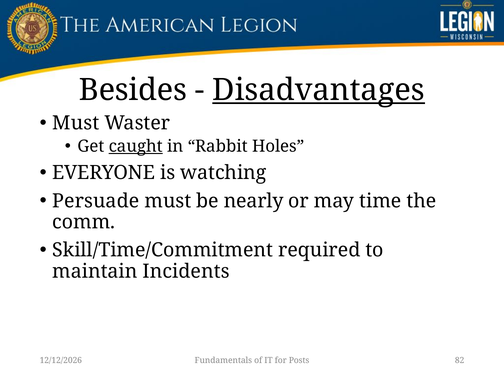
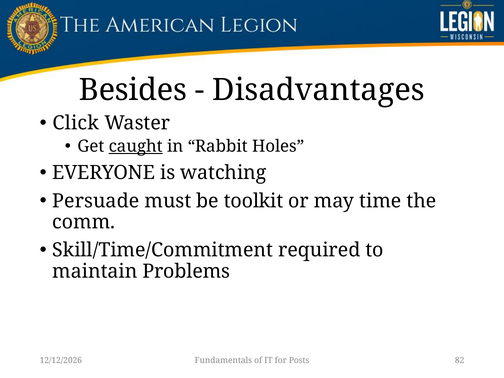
Disadvantages underline: present -> none (319, 90)
Must: Must -> Click (76, 123)
nearly: nearly -> toolkit (254, 201)
Incidents: Incidents -> Problems (186, 271)
